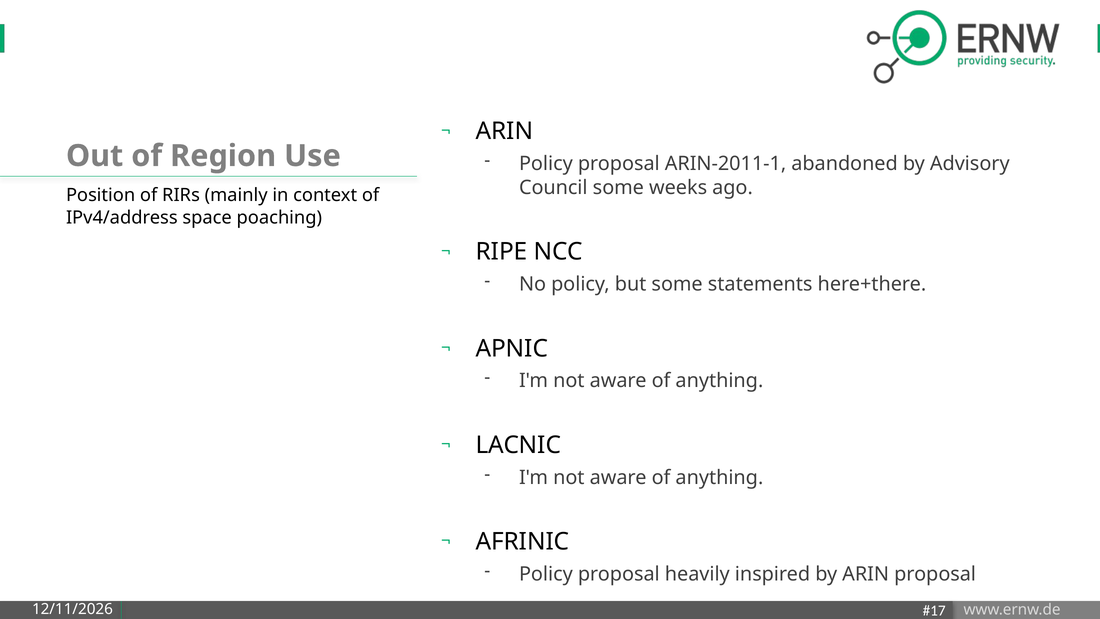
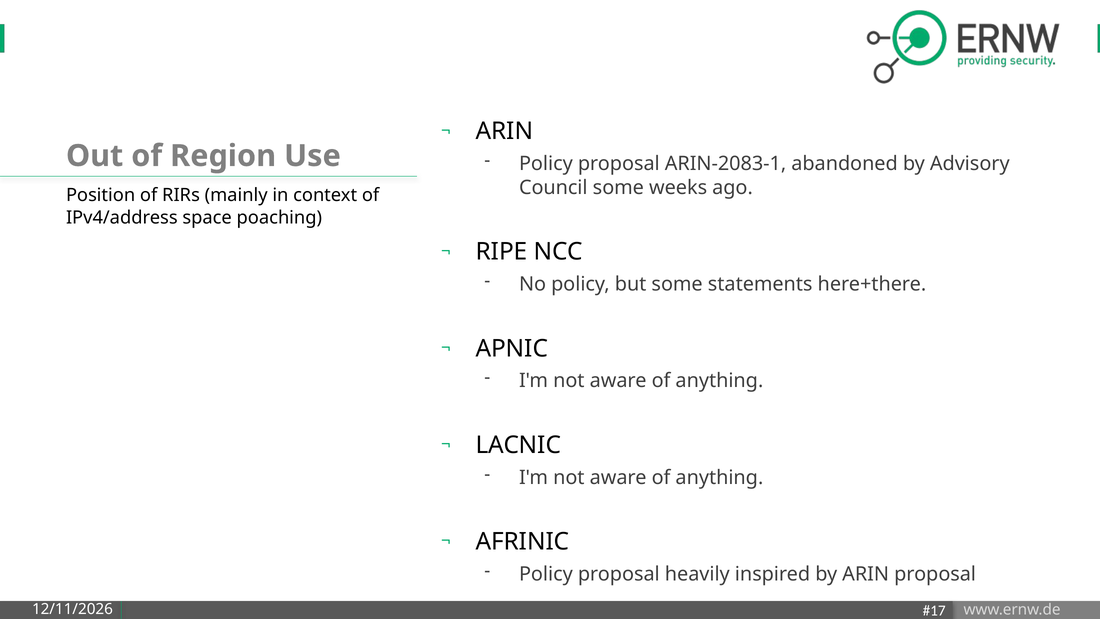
ARIN-2011-1: ARIN-2011-1 -> ARIN-2083-1 (726, 164)
